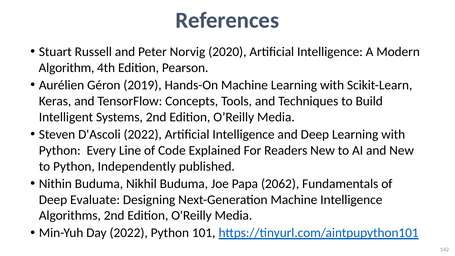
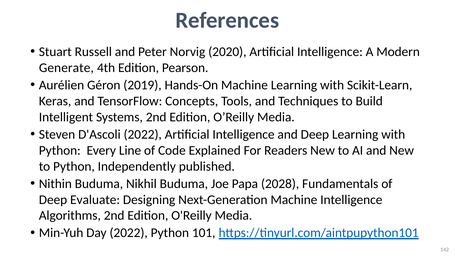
Algorithm: Algorithm -> Generate (66, 68)
2062: 2062 -> 2028 (280, 184)
